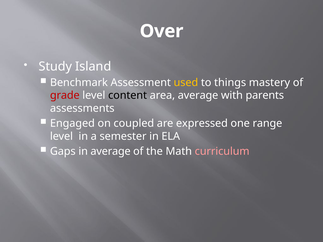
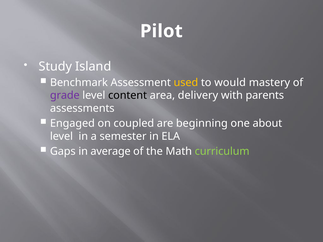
Over: Over -> Pilot (161, 31)
things: things -> would (230, 83)
grade colour: red -> purple (65, 95)
area average: average -> delivery (198, 95)
expressed: expressed -> beginning (202, 123)
range: range -> about (267, 123)
curriculum colour: pink -> light green (222, 151)
